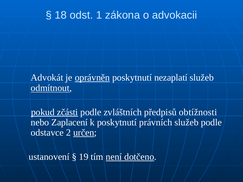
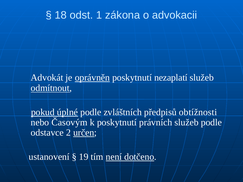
zčásti: zčásti -> úplné (67, 112)
Zaplacení: Zaplacení -> Časovým (69, 123)
